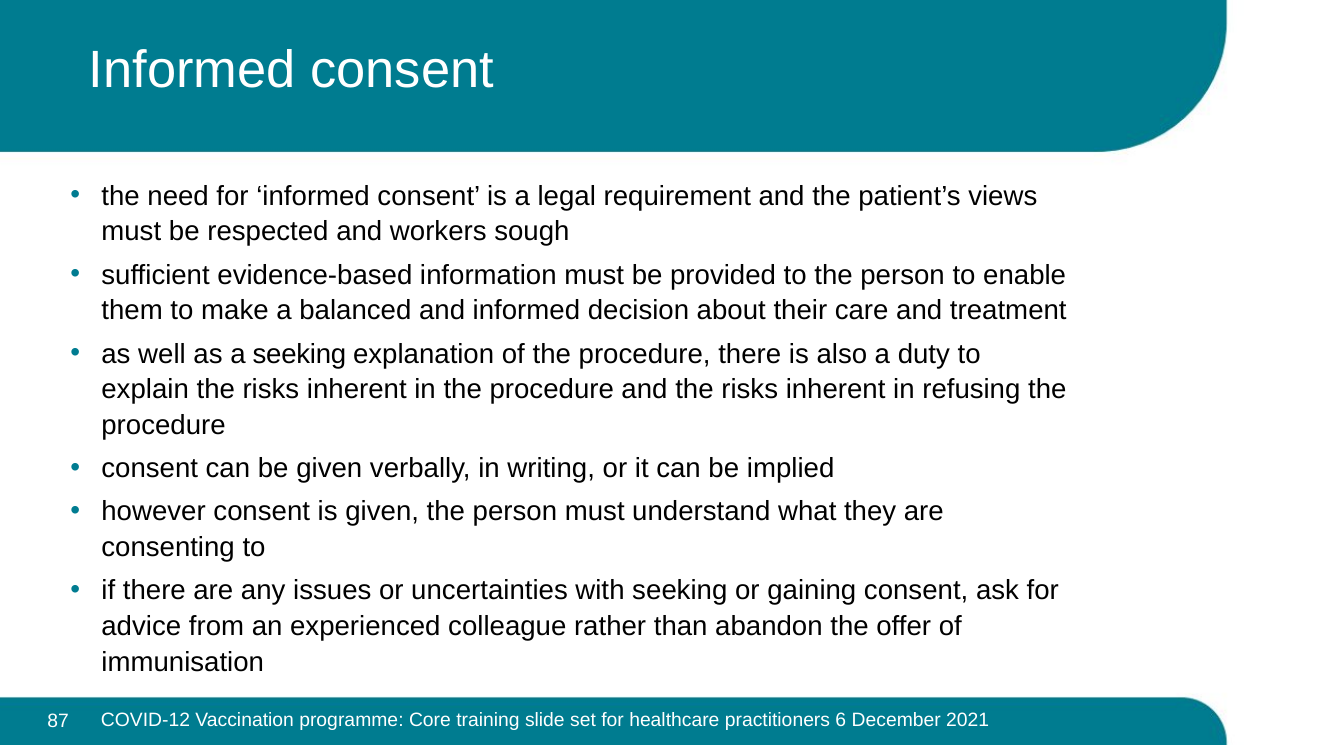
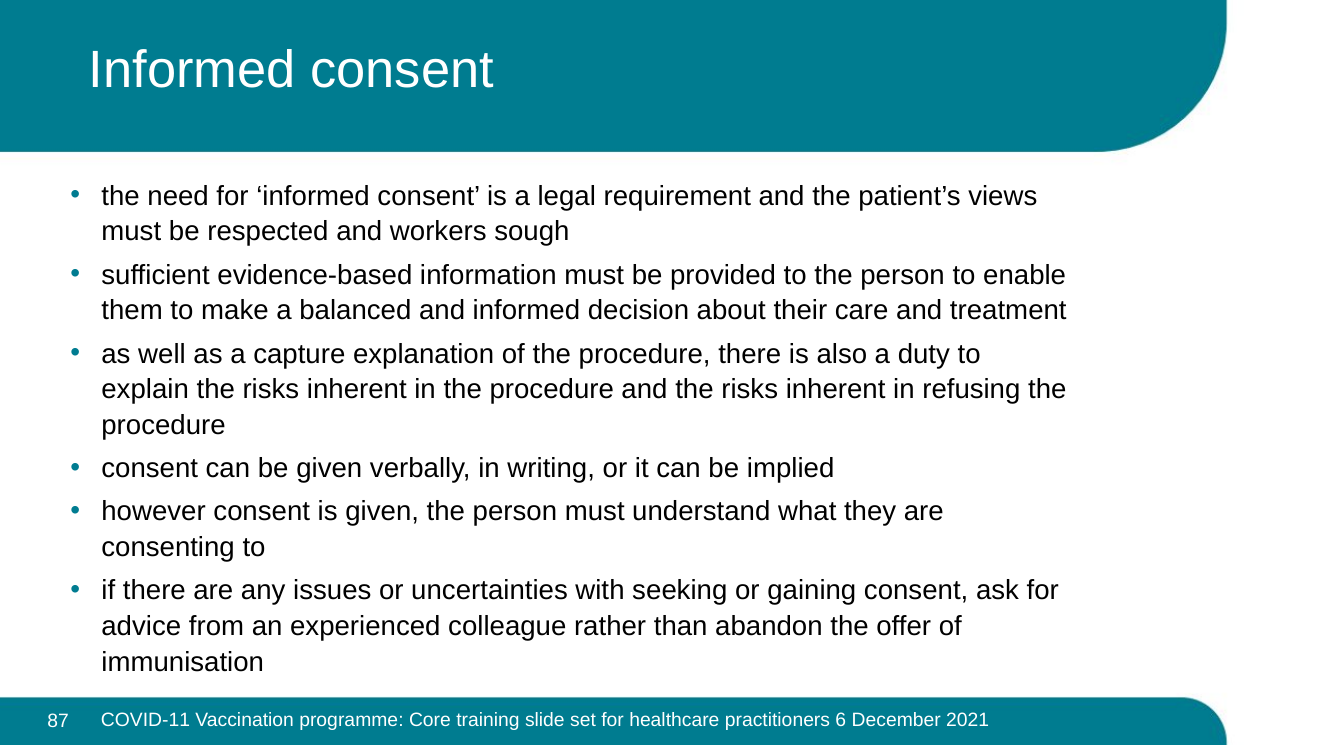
a seeking: seeking -> capture (299, 354)
COVID-12: COVID-12 -> COVID-11 (145, 720)
